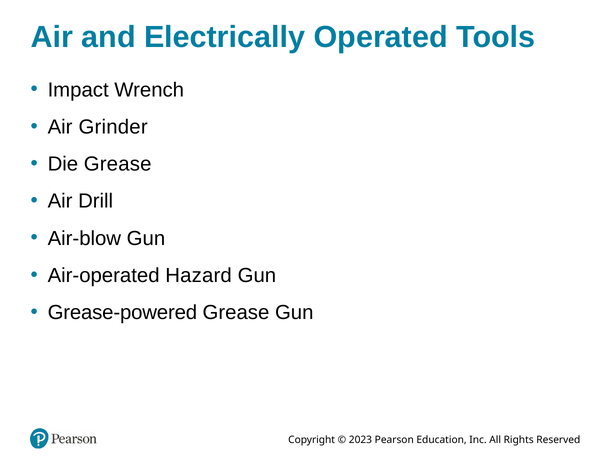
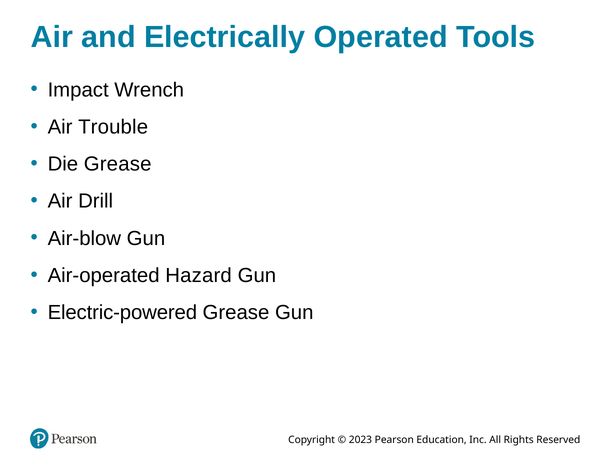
Grinder: Grinder -> Trouble (113, 127)
Grease-powered: Grease-powered -> Electric-powered (122, 313)
